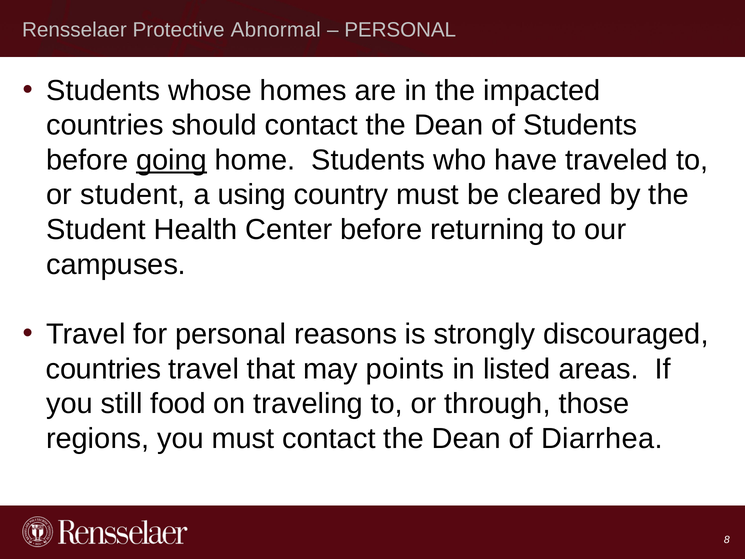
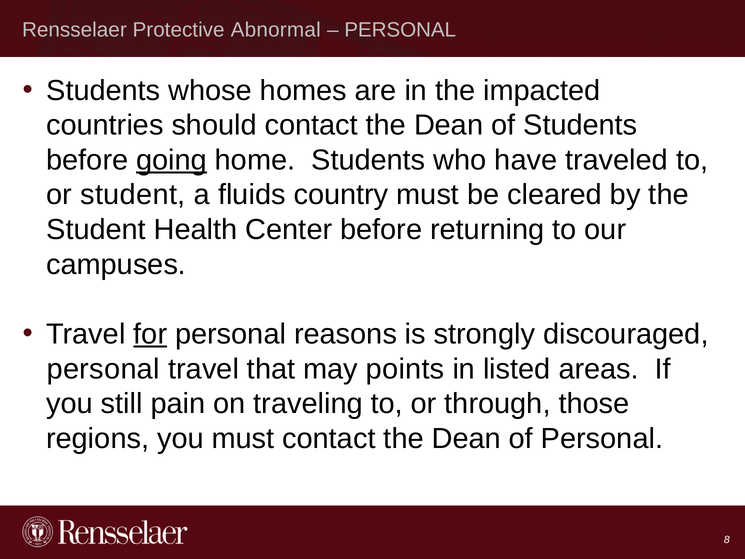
using: using -> fluids (252, 195)
for underline: none -> present (150, 334)
countries: countries -> personal (103, 369)
food: food -> pain (178, 404)
of Diarrhea: Diarrhea -> Personal (602, 438)
